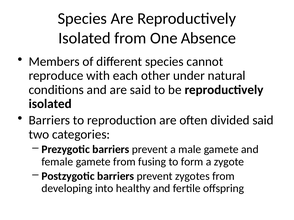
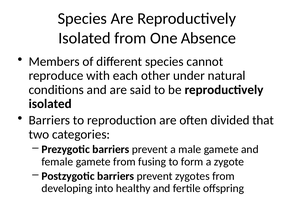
divided said: said -> that (263, 121)
